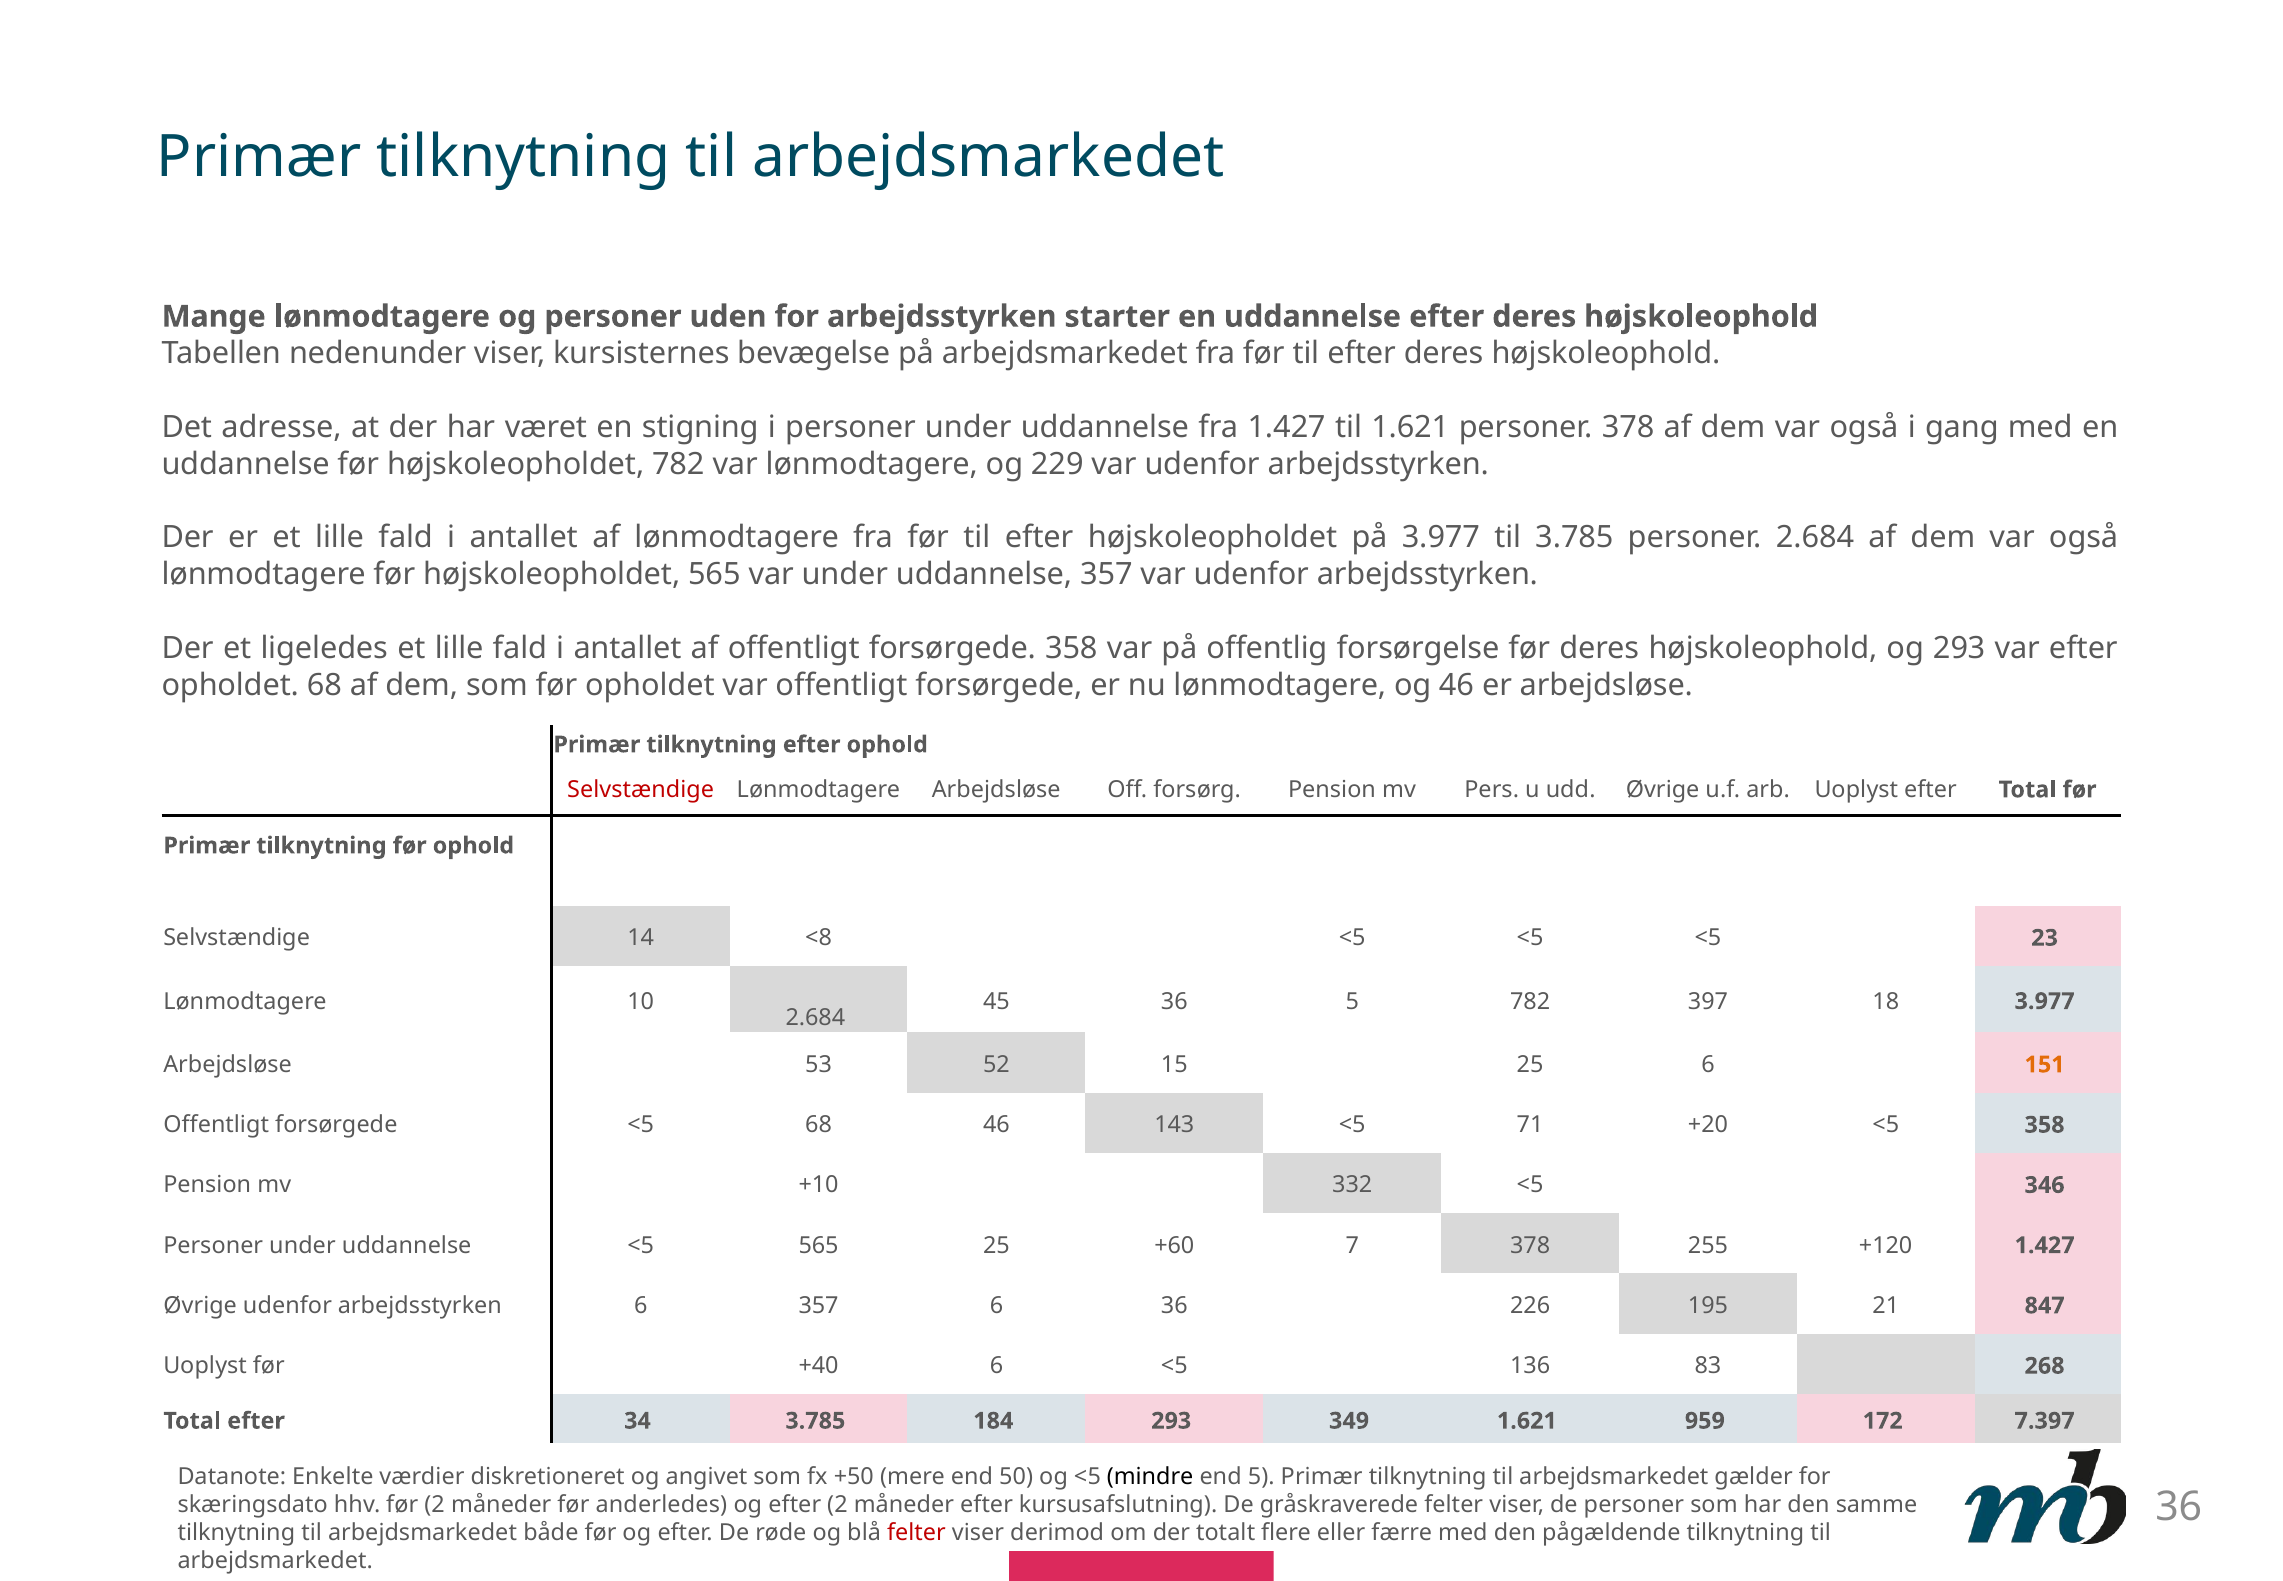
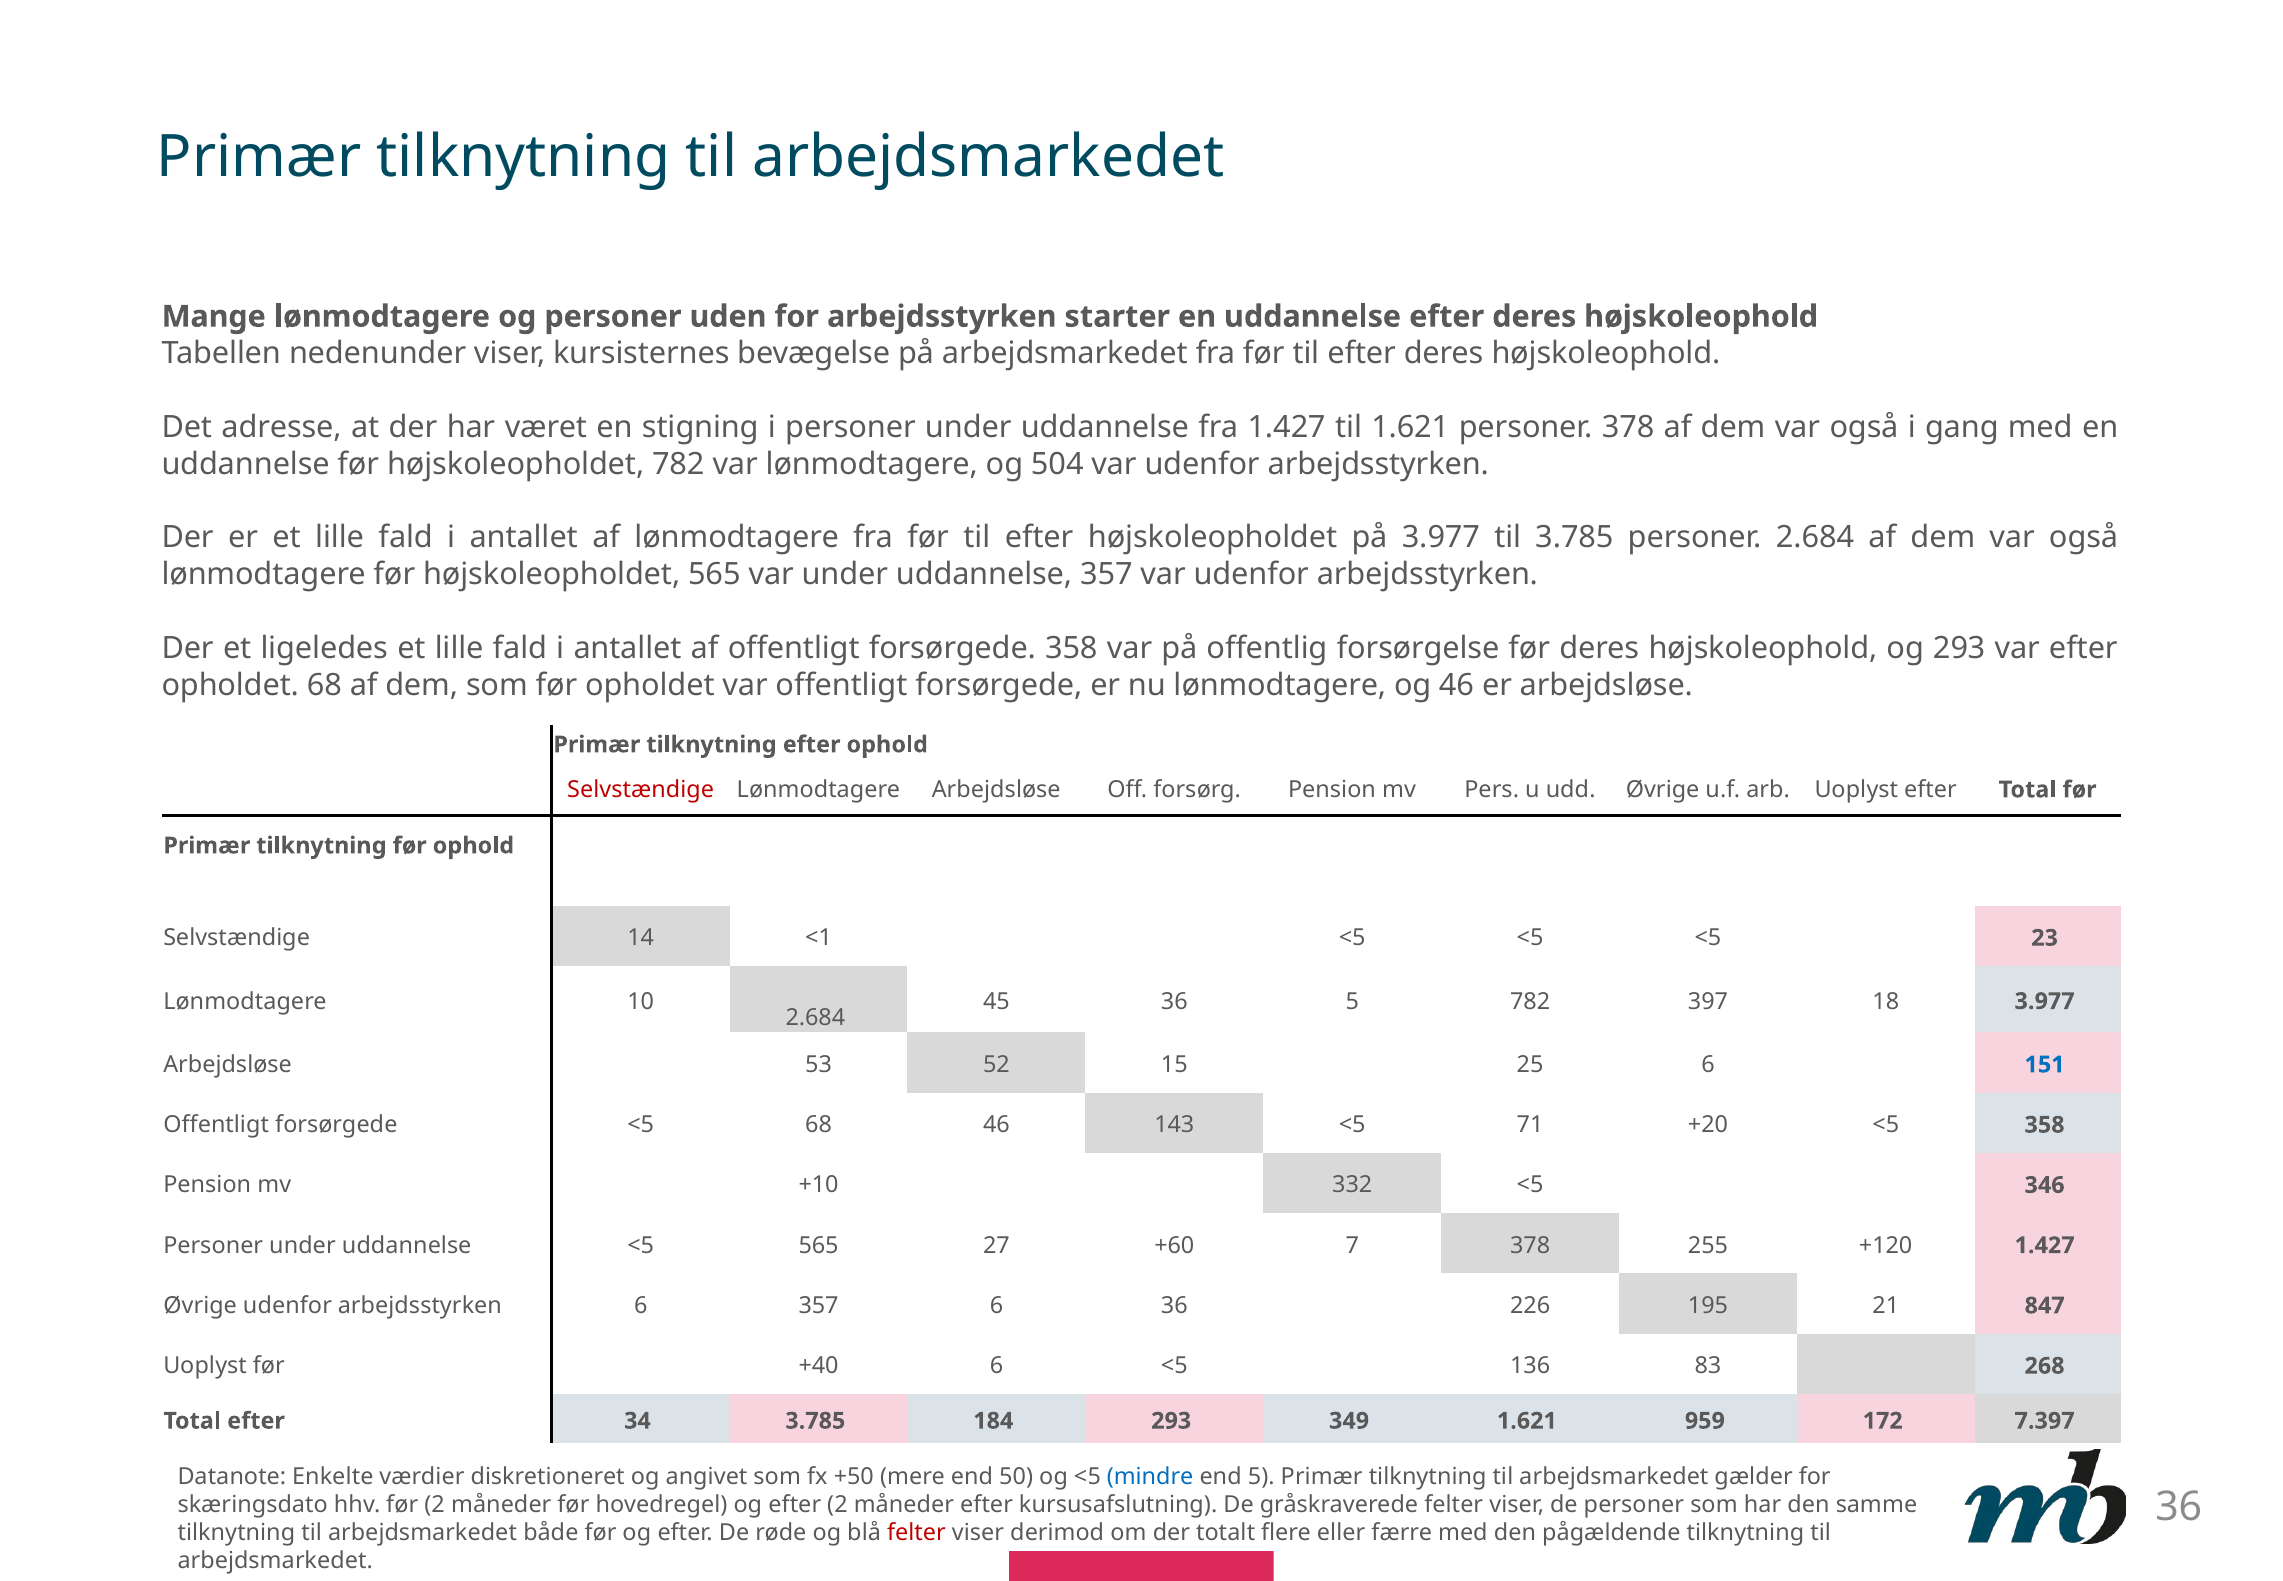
229: 229 -> 504 (1057, 464)
<8: <8 -> <1 (819, 938)
151 colour: orange -> blue (2045, 1064)
565 25: 25 -> 27 (996, 1245)
mindre colour: black -> blue (1150, 1476)
anderledes: anderledes -> hovedregel (661, 1504)
